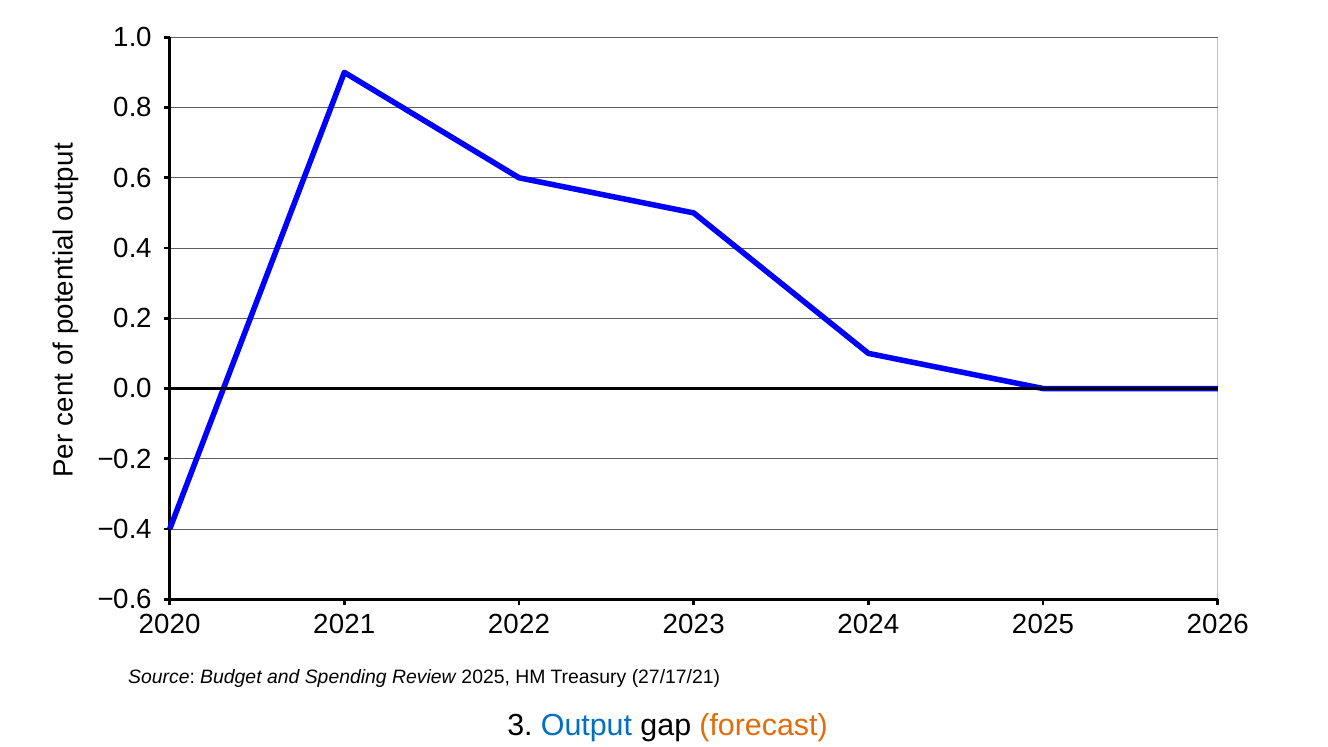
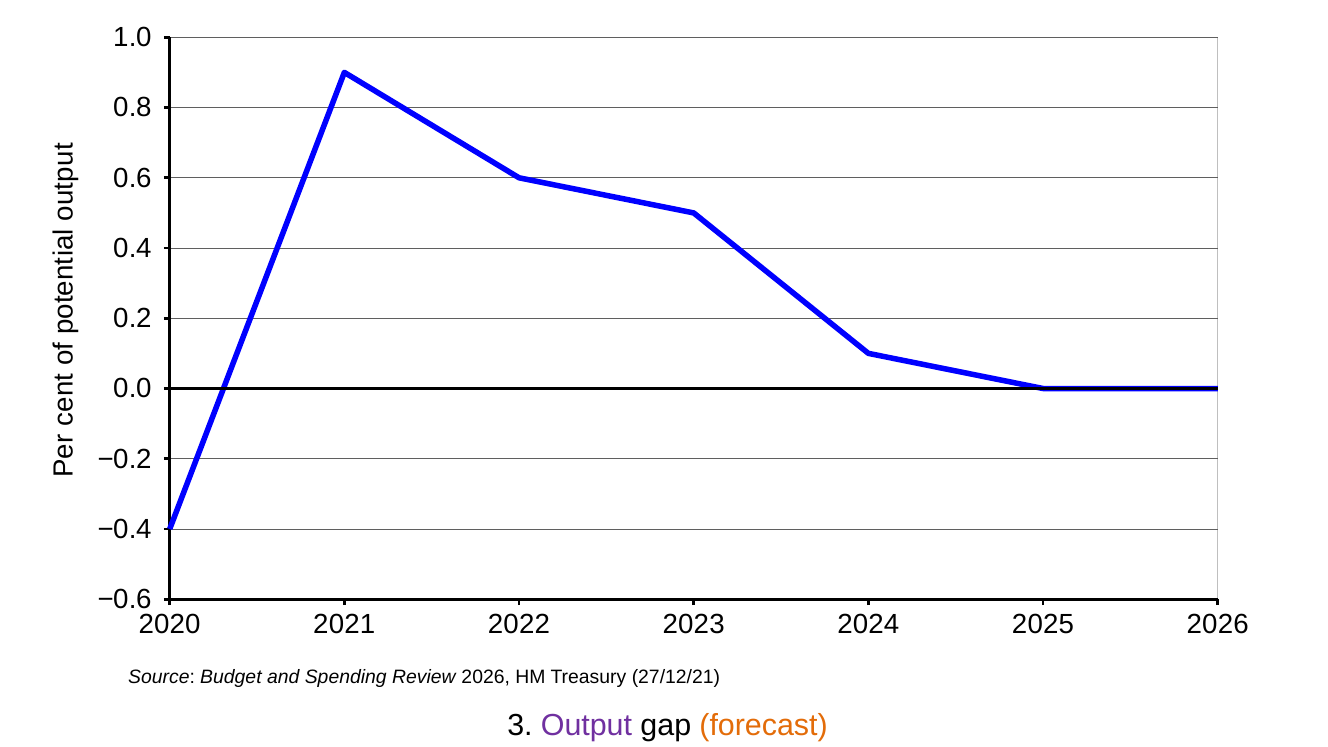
Review 2025: 2025 -> 2026 (486, 678)
27/17/21: 27/17/21 -> 27/12/21 (676, 678)
Output colour: blue -> purple (586, 725)
